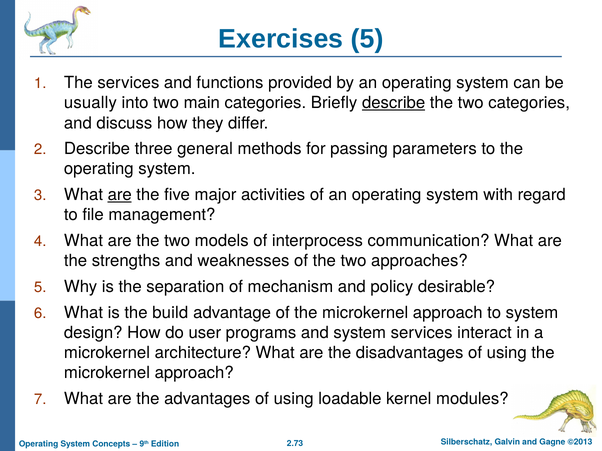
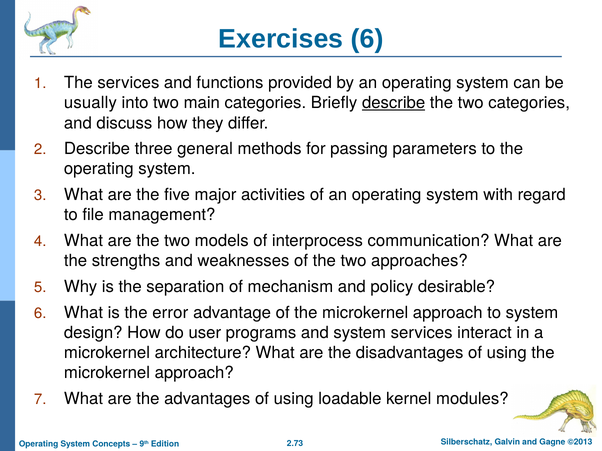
Exercises 5: 5 -> 6 (367, 39)
are underline: present -> none (120, 195)
build: build -> error (170, 313)
